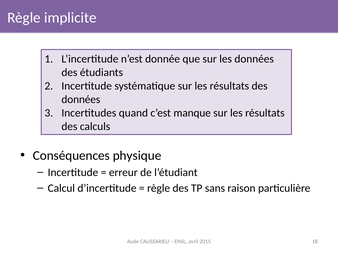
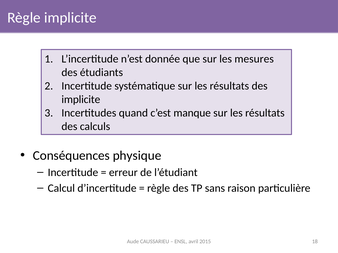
les données: données -> mesures (254, 59)
données: données -> implicite (81, 100)
